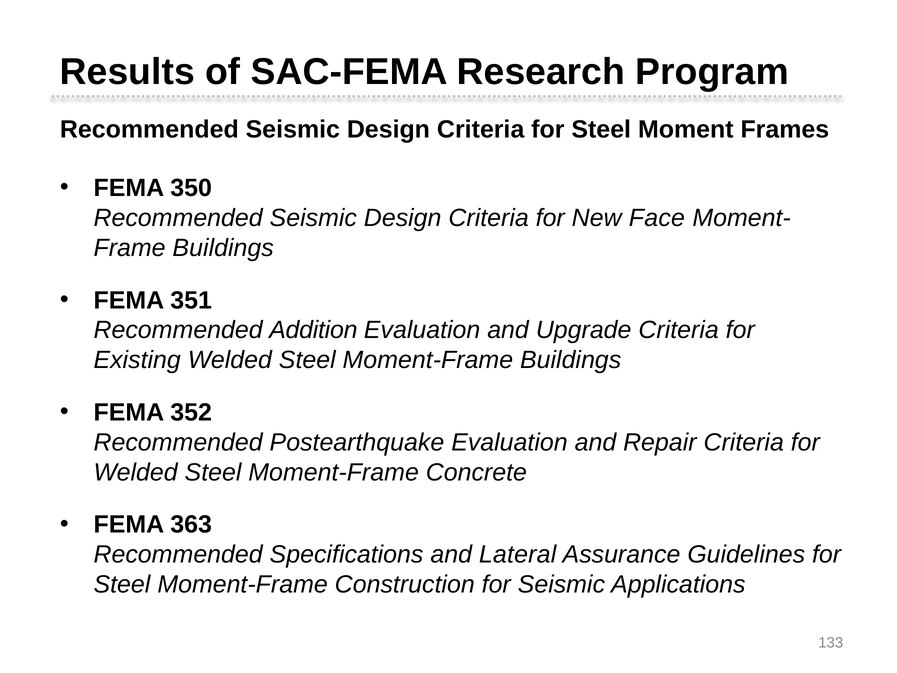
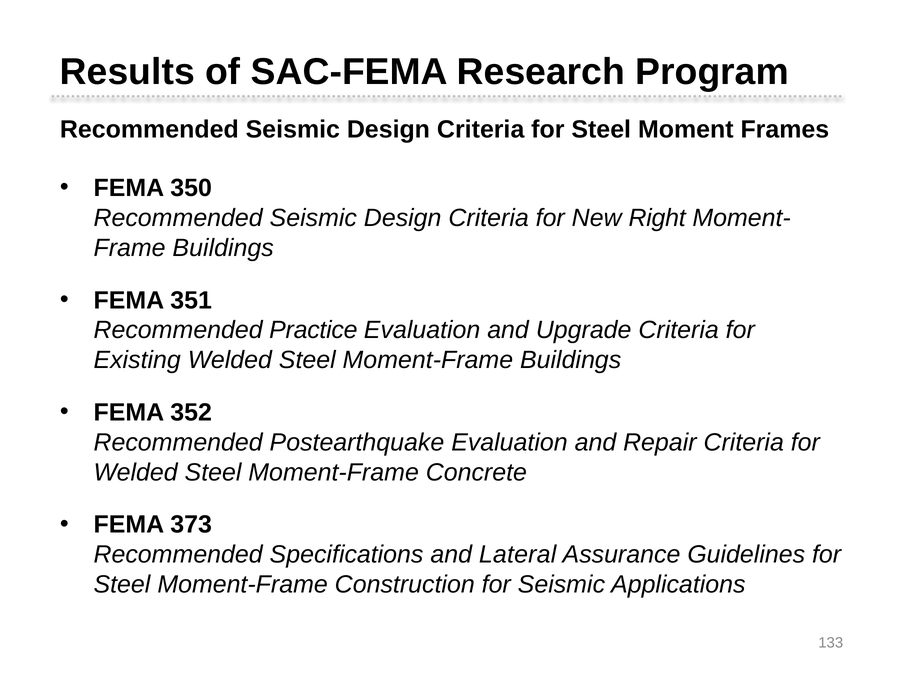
Face: Face -> Right (657, 218)
Addition: Addition -> Practice (313, 330)
363: 363 -> 373 (191, 524)
